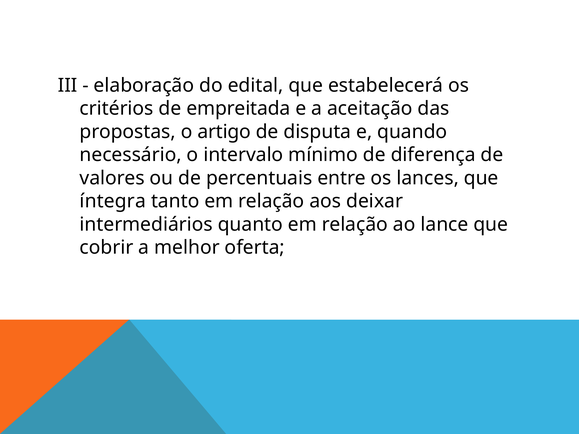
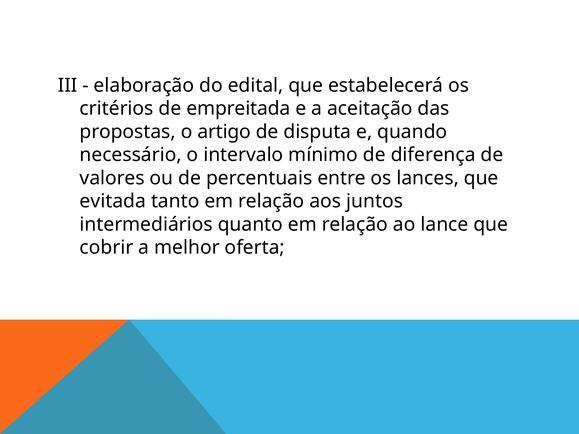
íntegra: íntegra -> evitada (113, 201)
deixar: deixar -> juntos (375, 201)
